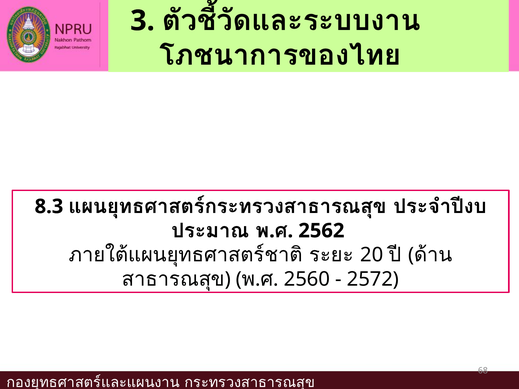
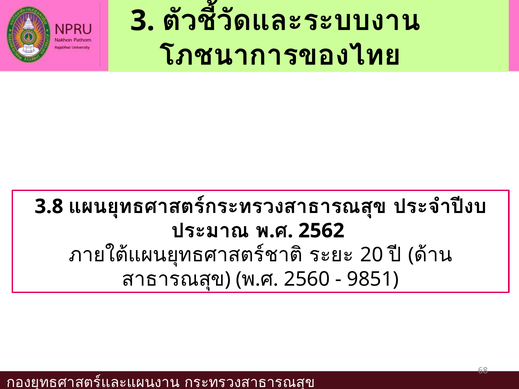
8.3: 8.3 -> 3.8 (49, 207)
2572: 2572 -> 9851 (373, 279)
